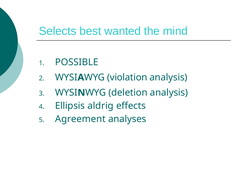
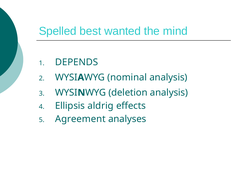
Selects: Selects -> Spelled (58, 31)
POSSIBLE: POSSIBLE -> DEPENDS (77, 62)
violation: violation -> nominal (127, 77)
